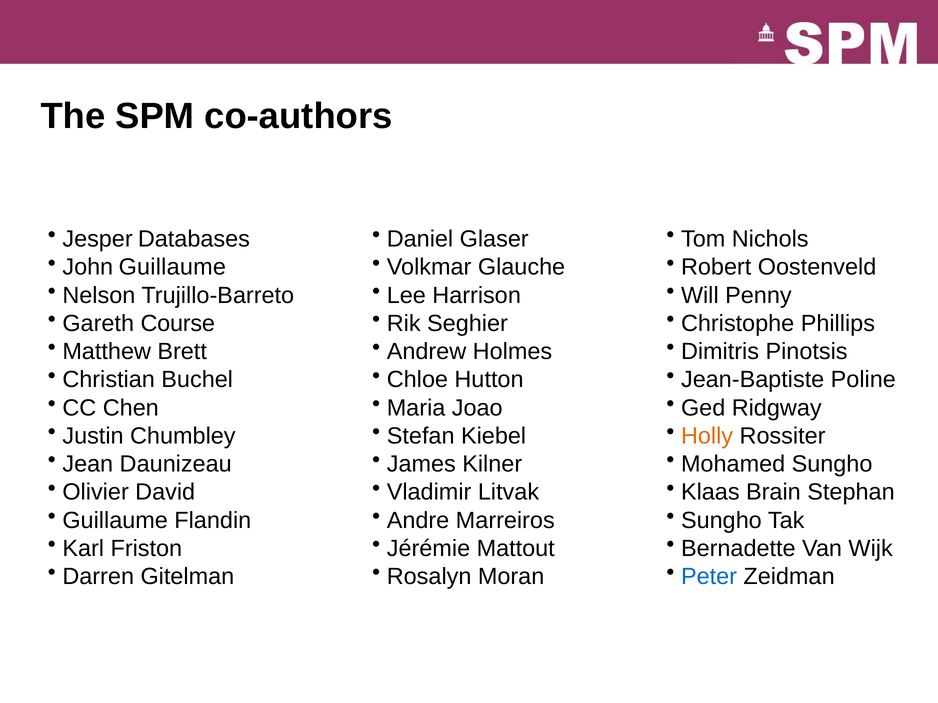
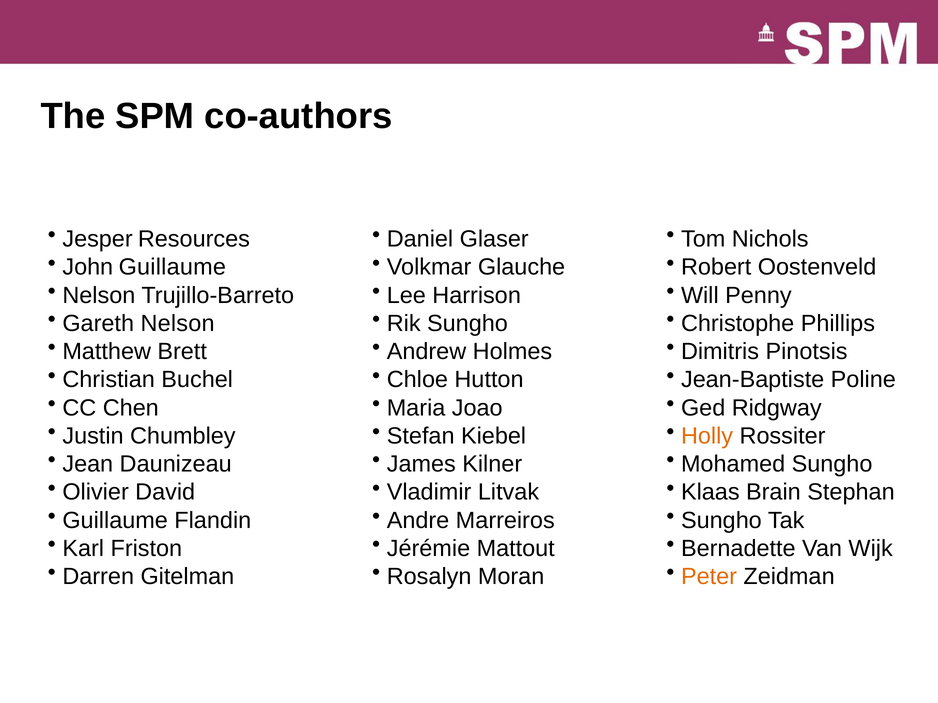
Databases: Databases -> Resources (194, 239)
Gareth Course: Course -> Nelson (178, 324)
Rik Seghier: Seghier -> Sungho (467, 324)
Peter colour: blue -> orange (709, 577)
